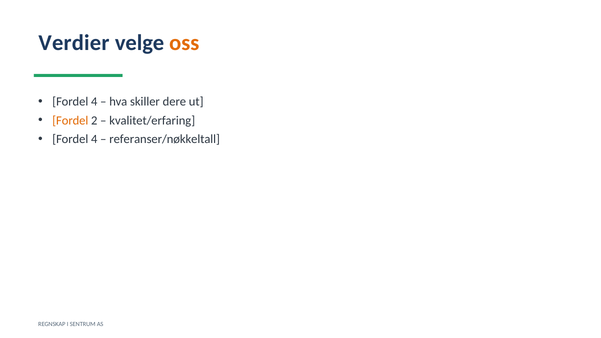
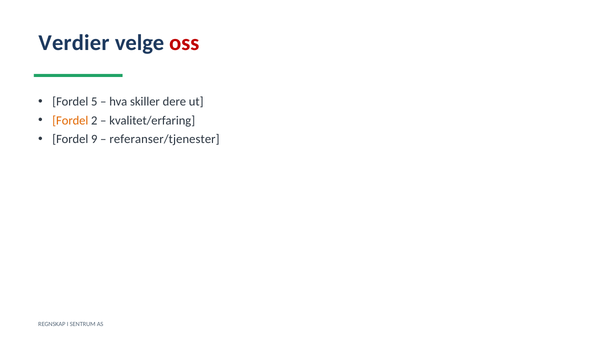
oss colour: orange -> red (184, 43)
4: 4 -> 5 (94, 102)
4: 4 -> 9 (94, 139)
referanser/nøkkeltall: referanser/nøkkeltall -> referanser/tjenester (165, 139)
